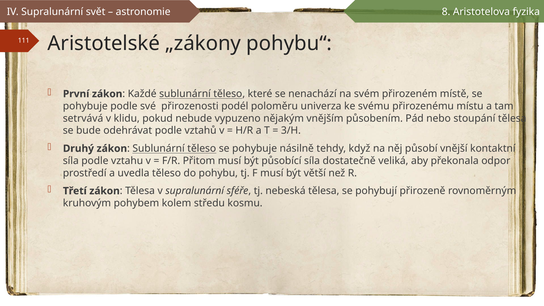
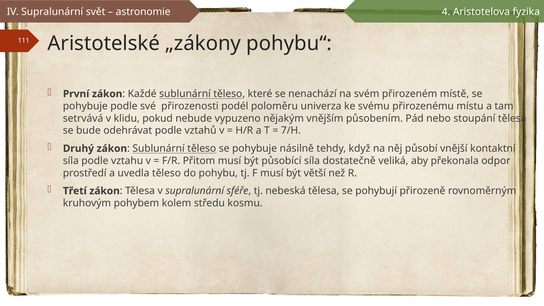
8: 8 -> 4 (446, 12)
3/H: 3/H -> 7/H (291, 131)
